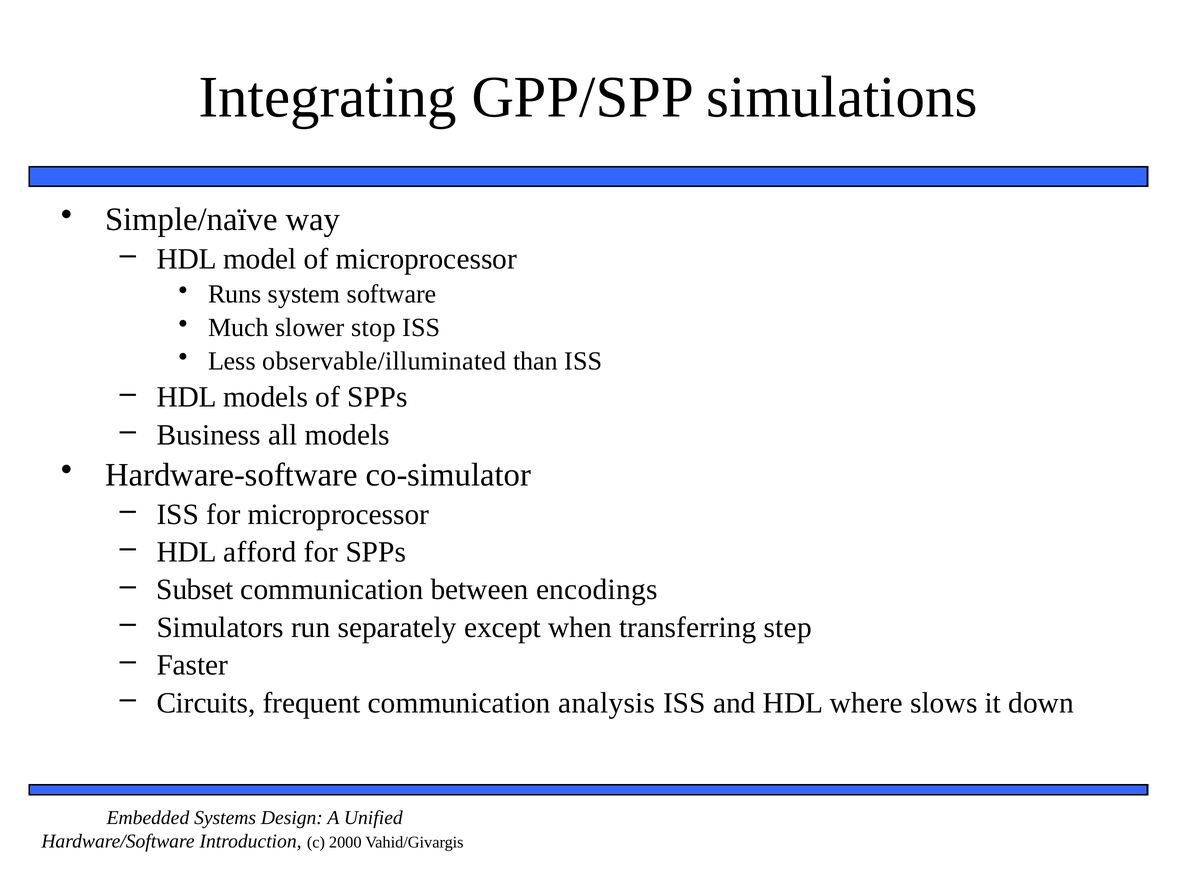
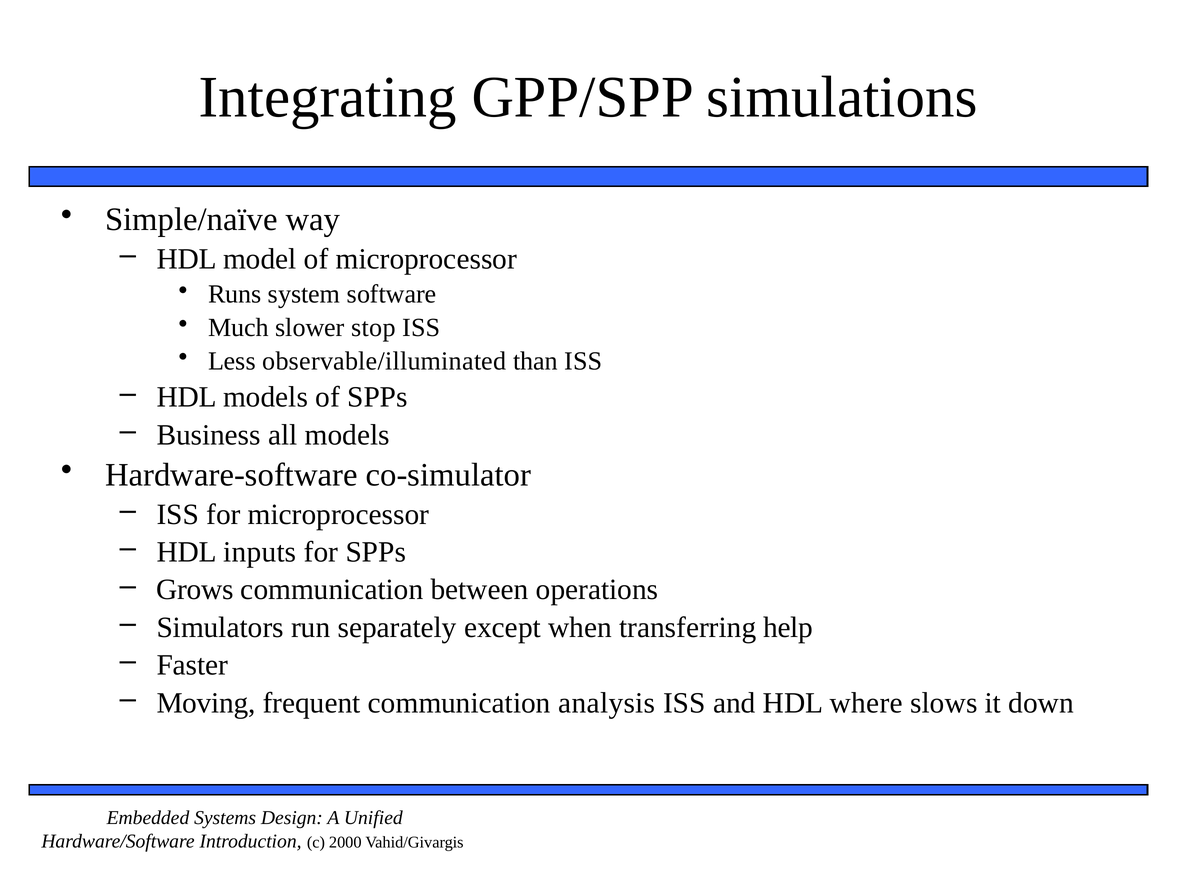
afford: afford -> inputs (260, 552)
Subset: Subset -> Grows (195, 590)
encodings: encodings -> operations (597, 590)
step: step -> help (788, 627)
Circuits: Circuits -> Moving (206, 703)
